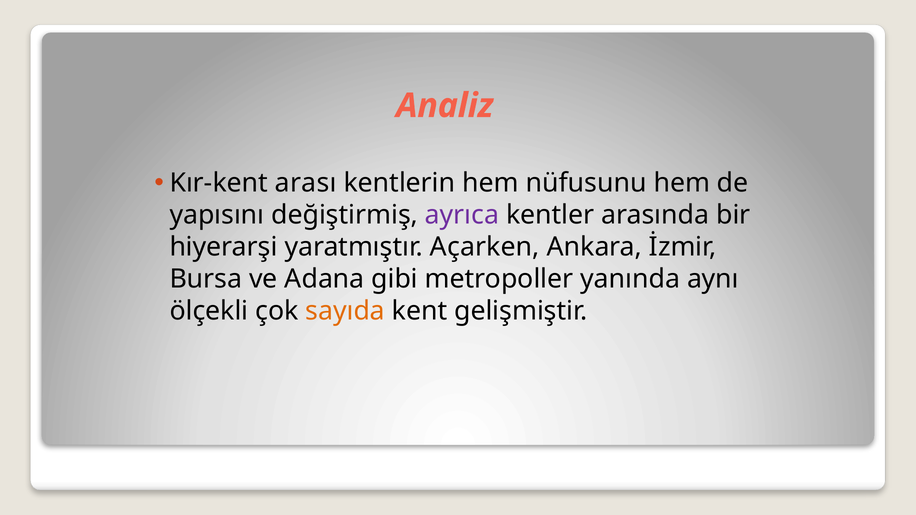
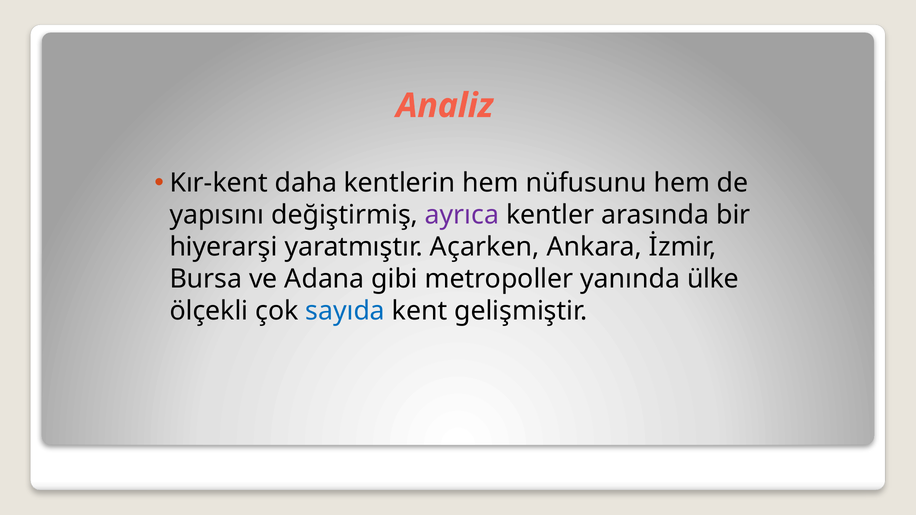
arası: arası -> daha (306, 183)
aynı: aynı -> ülke (713, 279)
sayıda colour: orange -> blue (345, 311)
